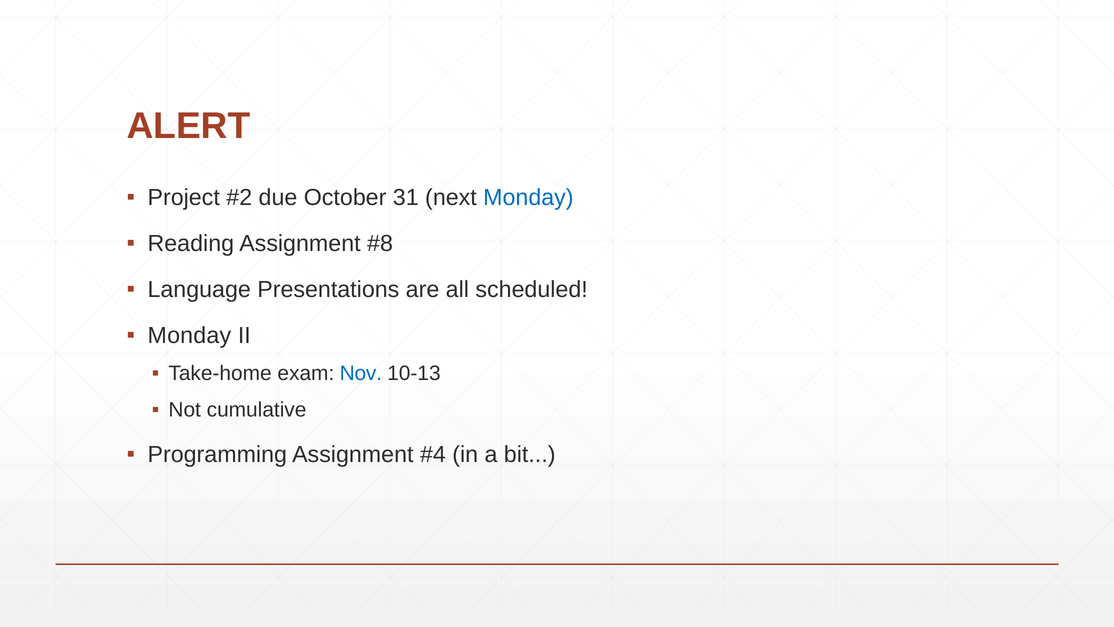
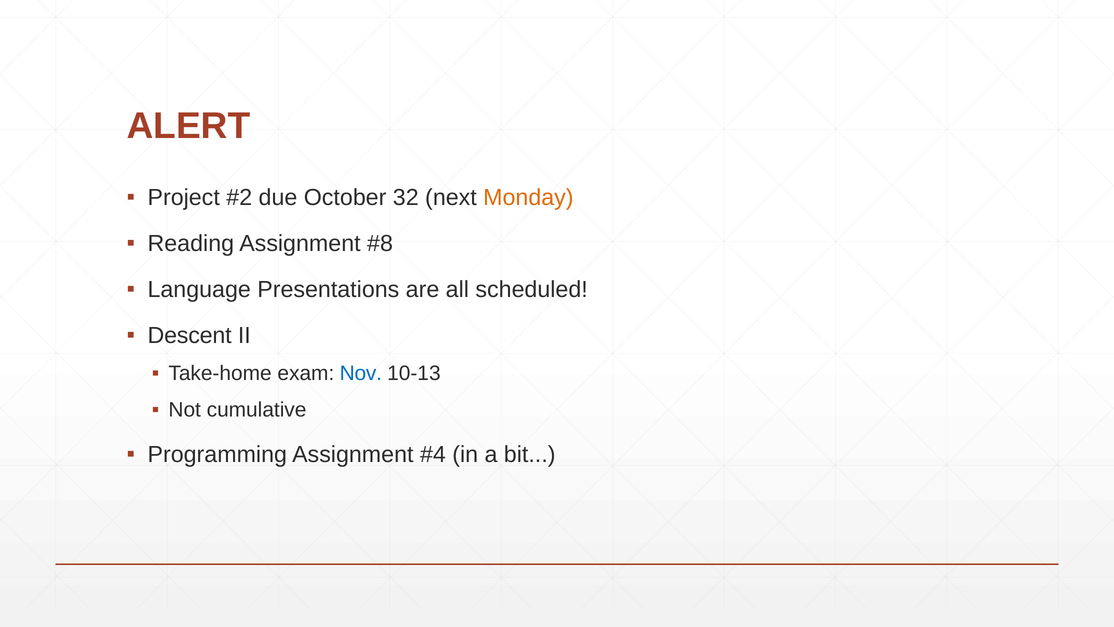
31: 31 -> 32 (406, 198)
Monday colour: blue -> orange (528, 198)
Monday: Monday -> Descent (190, 335)
